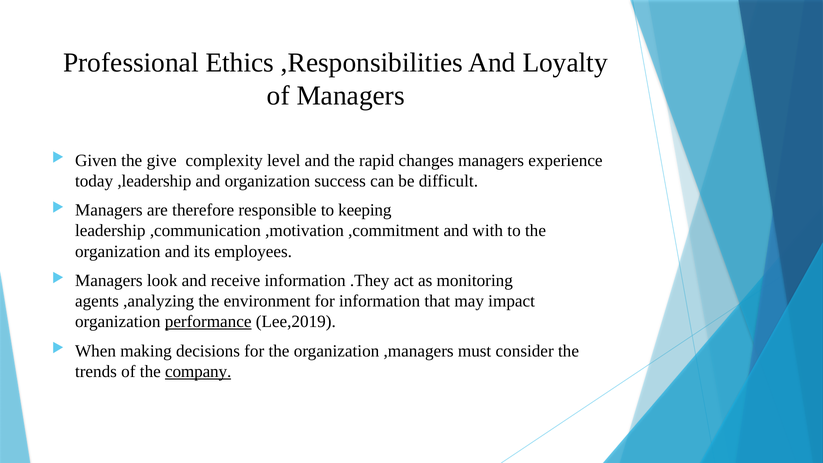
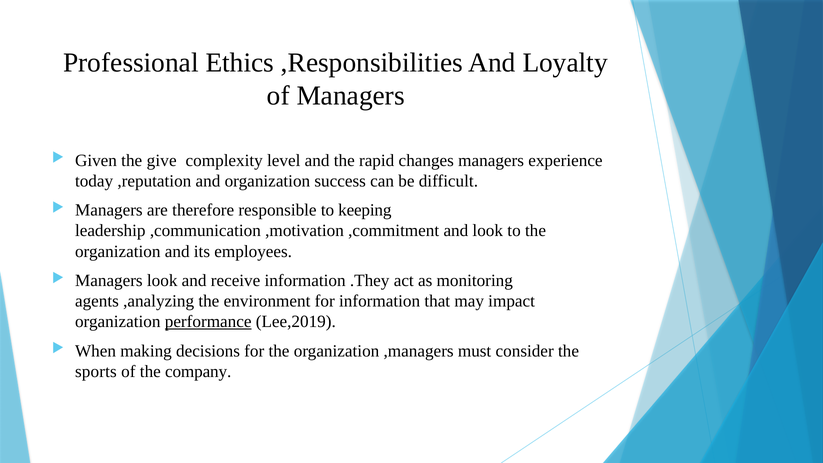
,leadership: ,leadership -> ,reputation (154, 181)
and with: with -> look (488, 231)
trends: trends -> sports (96, 371)
company underline: present -> none (198, 371)
